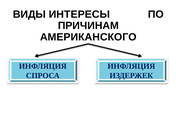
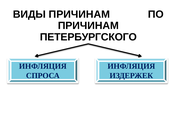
ВИДЫ ИНТЕРЕСЫ: ИНТЕРЕСЫ -> ПРИЧИНАМ (79, 14)
АМЕРИКАНСКОГО: АМЕРИКАНСКОГО -> ПЕТЕРБУРГСКОГО (88, 37)
